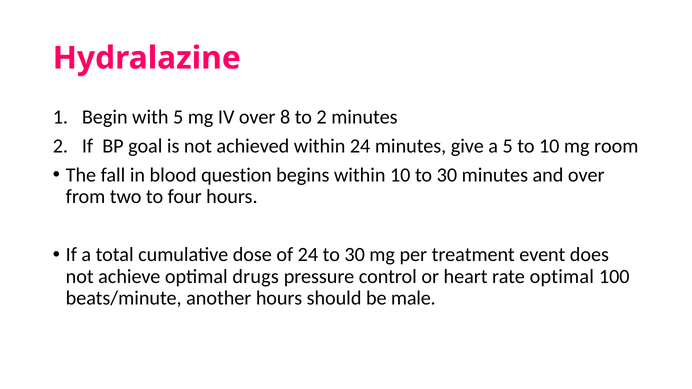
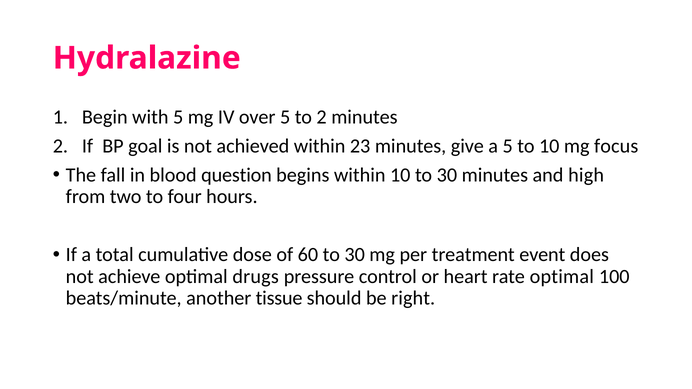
over 8: 8 -> 5 (285, 117)
within 24: 24 -> 23 (360, 146)
room: room -> focus (616, 146)
and over: over -> high (586, 175)
of 24: 24 -> 60 (308, 255)
another hours: hours -> tissue (279, 298)
male: male -> right (413, 298)
